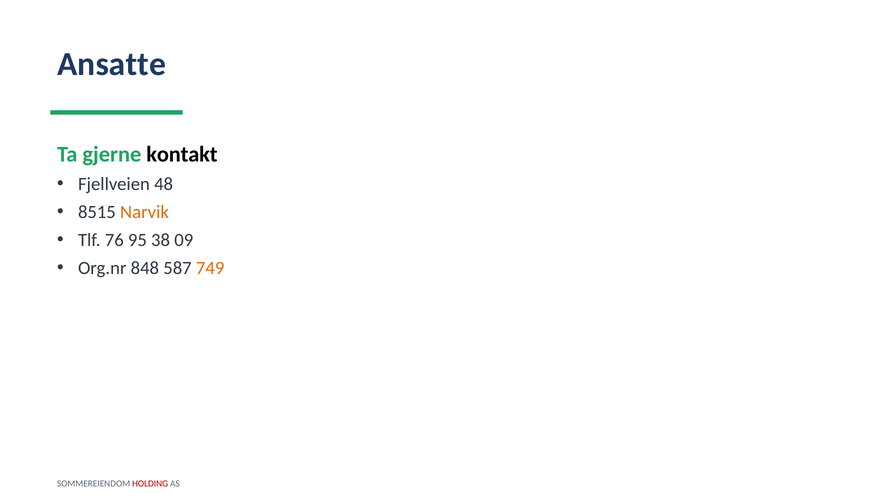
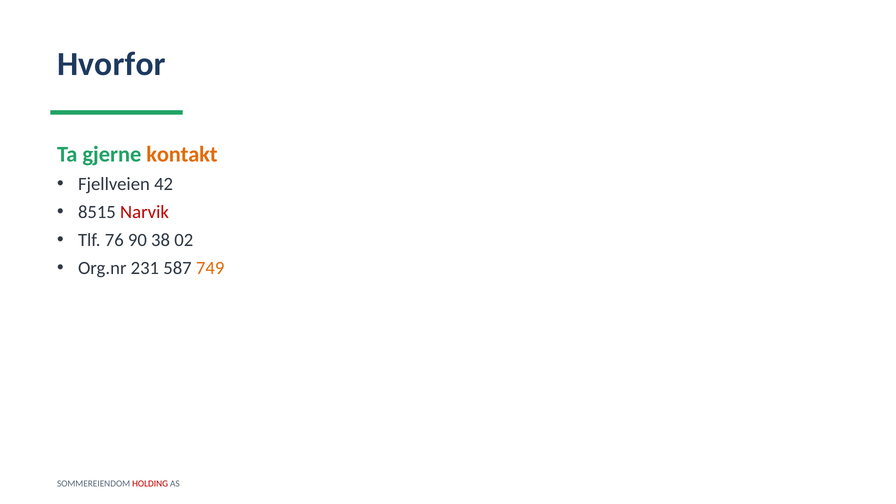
Ansatte: Ansatte -> Hvorfor (111, 64)
kontakt colour: black -> orange (182, 154)
48: 48 -> 42 (164, 184)
Narvik colour: orange -> red (145, 212)
95: 95 -> 90 (137, 240)
09: 09 -> 02 (184, 240)
848: 848 -> 231 (145, 268)
